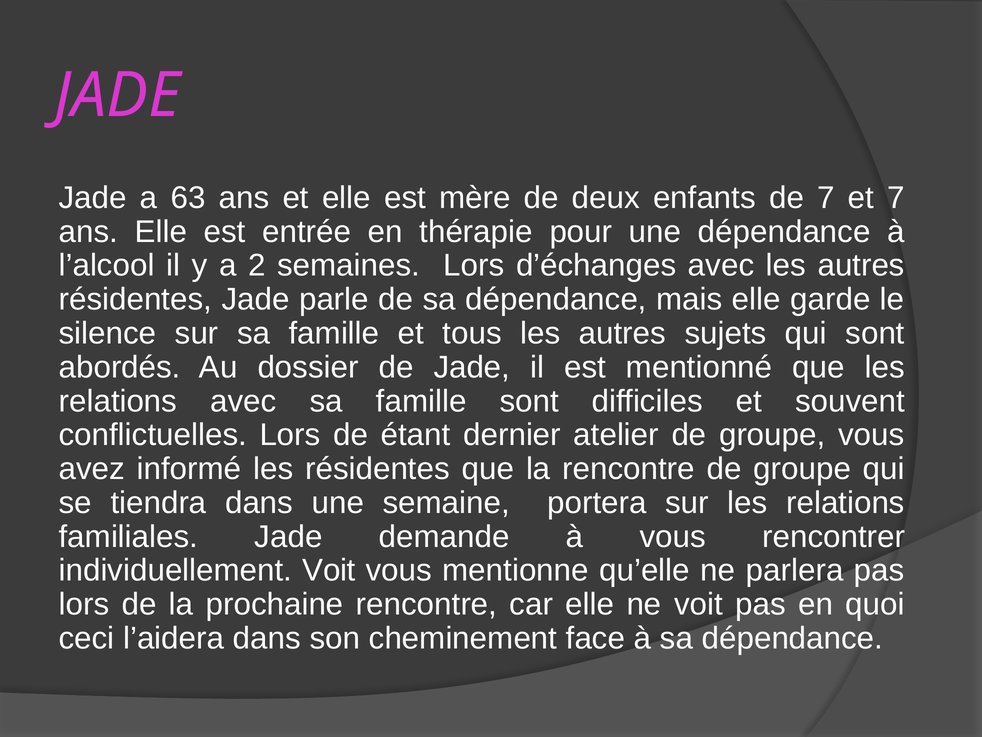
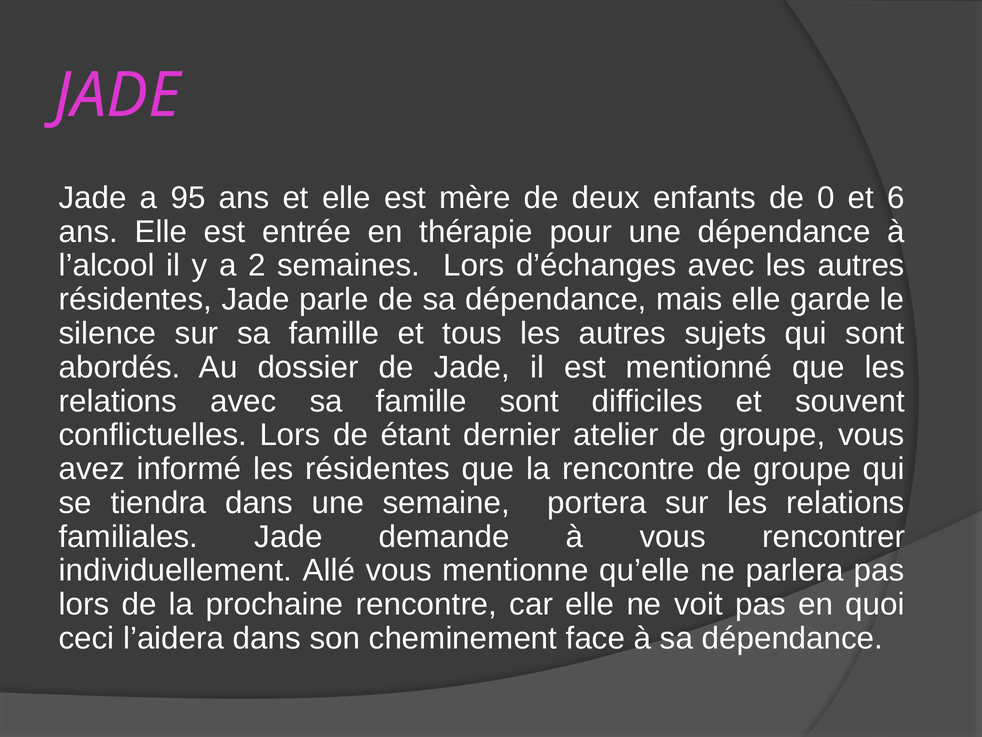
63: 63 -> 95 (188, 198)
de 7: 7 -> 0 (826, 198)
et 7: 7 -> 6 (896, 198)
individuellement Voit: Voit -> Allé (329, 570)
